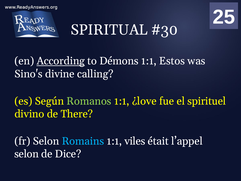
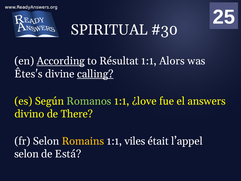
Démons: Démons -> Résultat (119, 61)
Estos: Estos -> Alors (172, 61)
Sino's: Sino's -> Êtes's (29, 74)
calling underline: none -> present (95, 74)
spirituel: spirituel -> answers (207, 101)
Romains colour: light blue -> yellow (83, 141)
Dice: Dice -> Está (68, 154)
